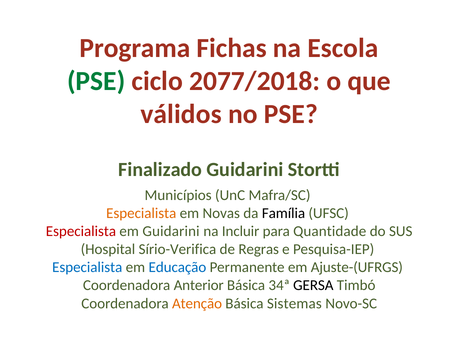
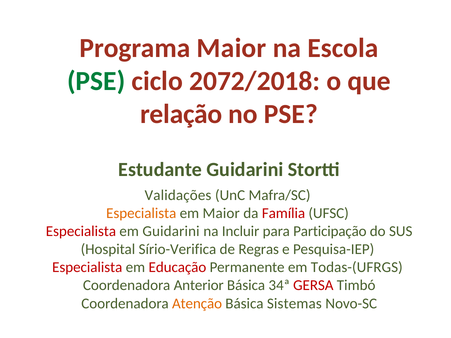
Programa Fichas: Fichas -> Maior (232, 48)
2077/2018: 2077/2018 -> 2072/2018 (255, 81)
válidos: válidos -> relação (181, 114)
Finalizado: Finalizado -> Estudante (160, 170)
Municípios: Municípios -> Validações (178, 195)
em Novas: Novas -> Maior (221, 213)
Família colour: black -> red (283, 213)
Quantidade: Quantidade -> Participação (330, 231)
Especialista colour: blue -> red (87, 268)
Educação colour: blue -> red (177, 268)
Ajuste-(UFRGS: Ajuste-(UFRGS -> Todas-(UFRGS (357, 268)
GERSA colour: black -> red (313, 286)
